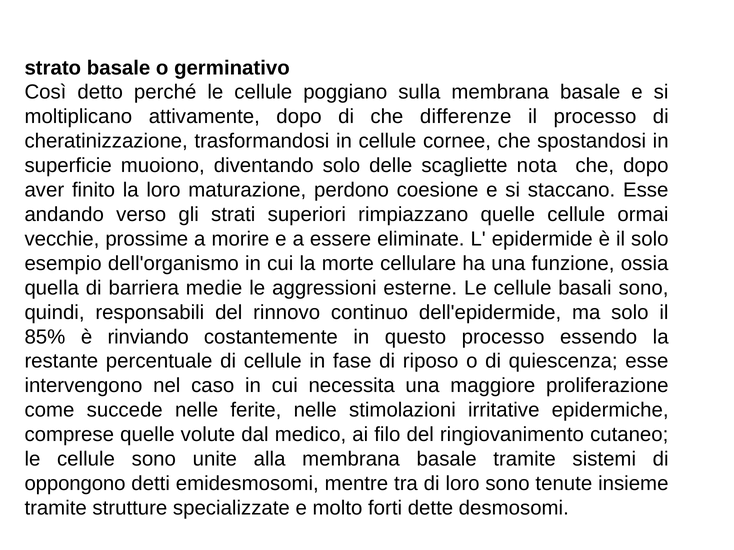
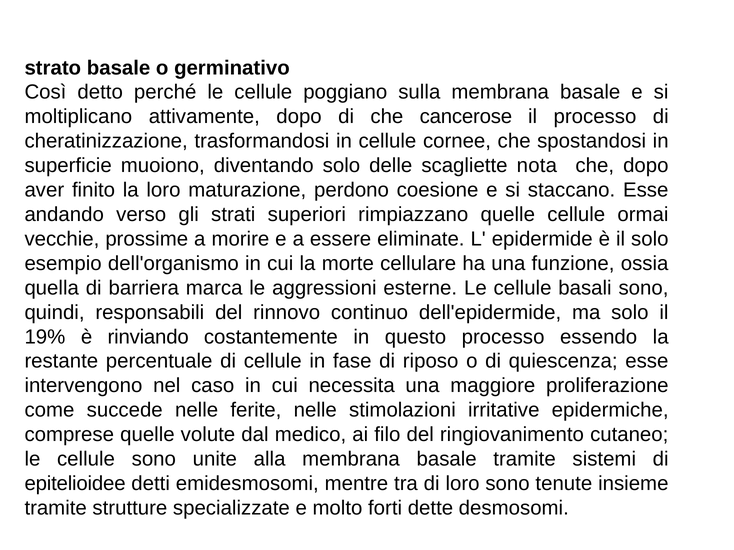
differenze: differenze -> cancerose (466, 117)
medie: medie -> marca (214, 288)
85%: 85% -> 19% (45, 337)
oppongono: oppongono -> epitelioidee (75, 484)
